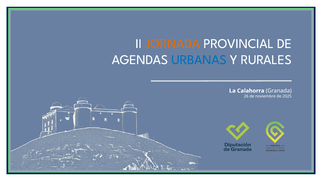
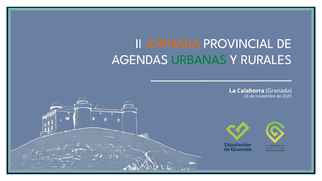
URBANAS colour: blue -> green (199, 60)
